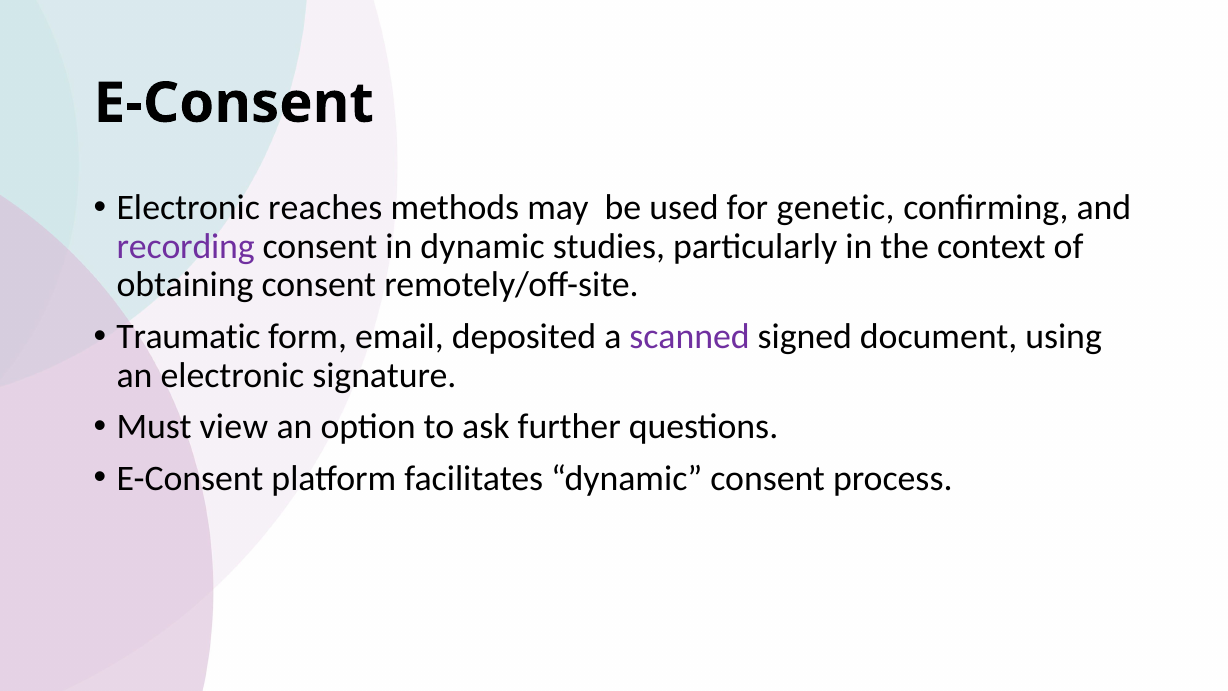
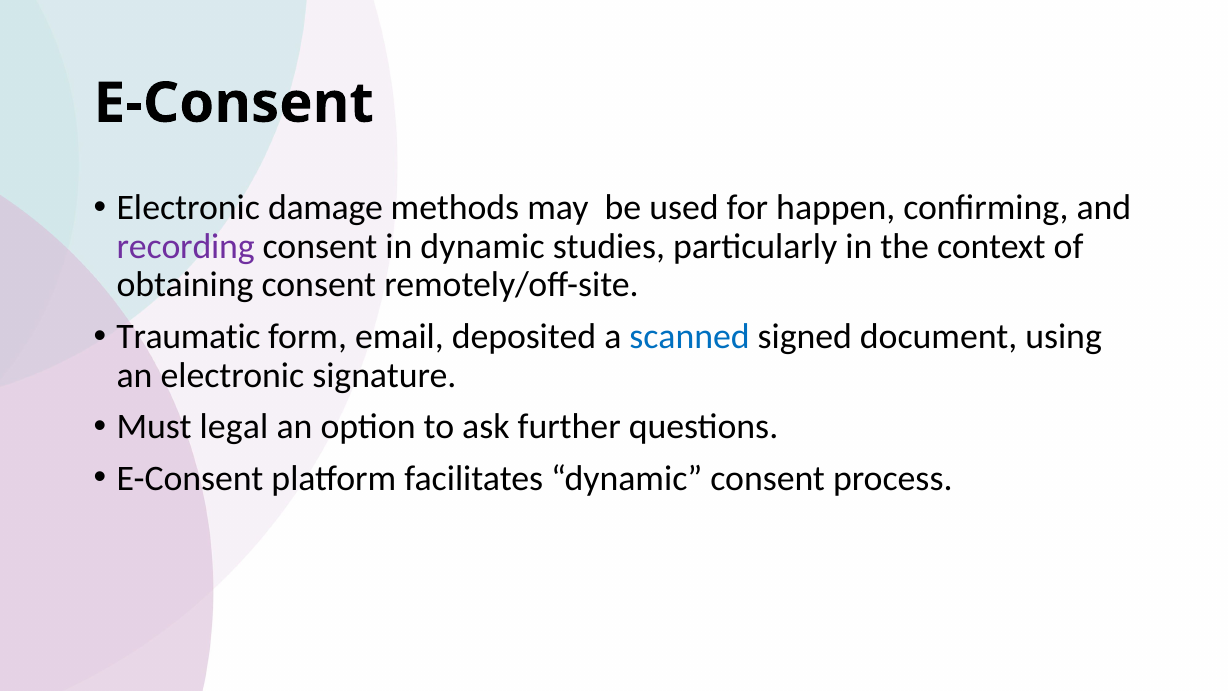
reaches: reaches -> damage (325, 208)
genetic: genetic -> happen (836, 208)
scanned colour: purple -> blue (690, 336)
view: view -> legal (234, 427)
